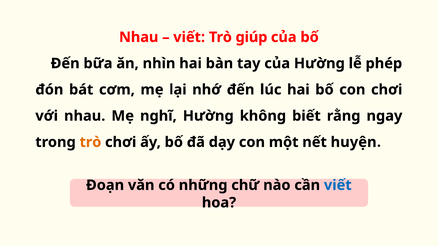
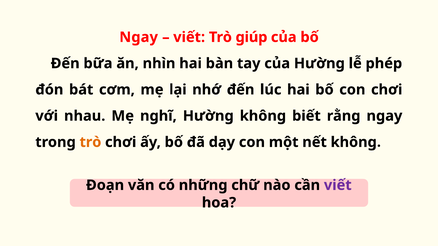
Nhau: Nhau -> Ngay (139, 37)
nết huyện: huyện -> không (354, 142)
viết colour: blue -> purple (338, 185)
